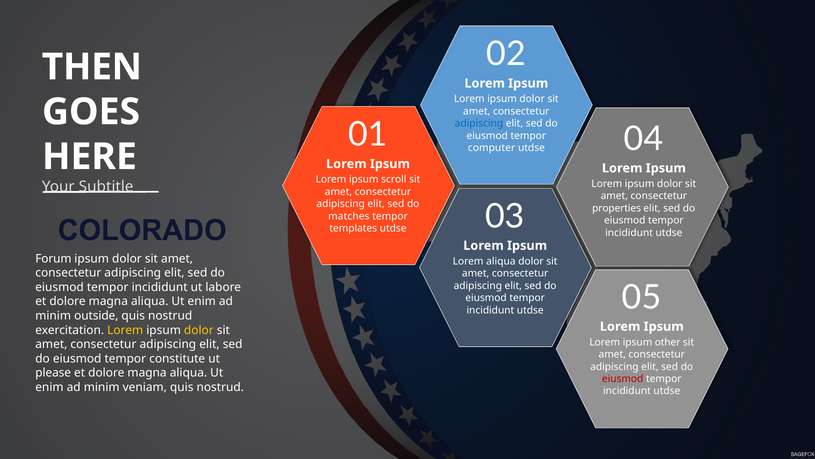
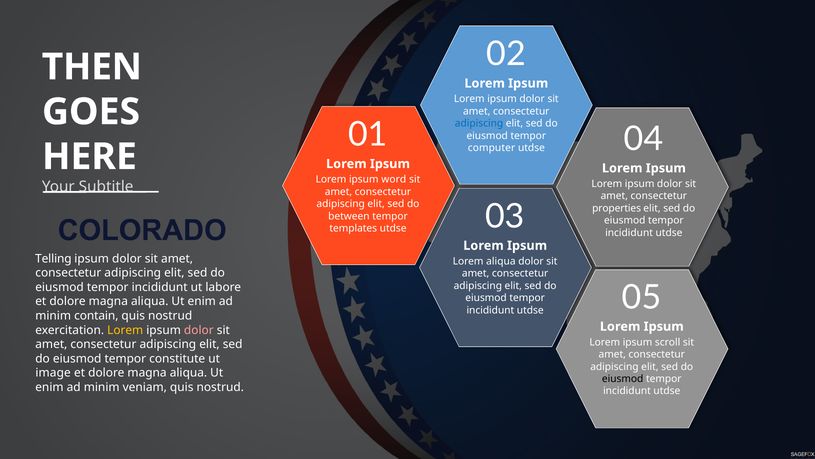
scroll: scroll -> word (394, 179)
matches: matches -> between (349, 216)
Forum: Forum -> Telling (53, 258)
outside: outside -> contain (96, 315)
dolor colour: yellow -> pink (199, 330)
other: other -> scroll (668, 342)
please: please -> image (53, 372)
eiusmod colour: red -> black (623, 378)
